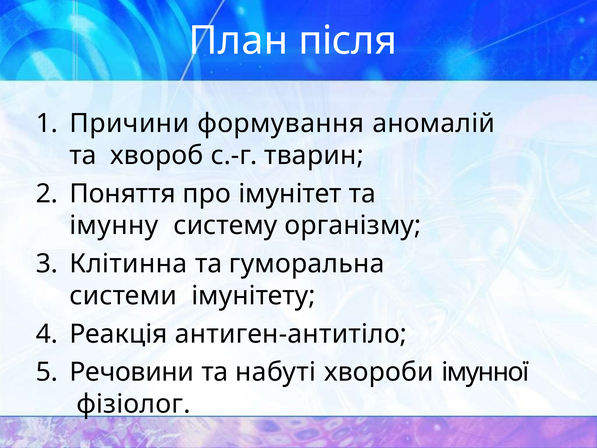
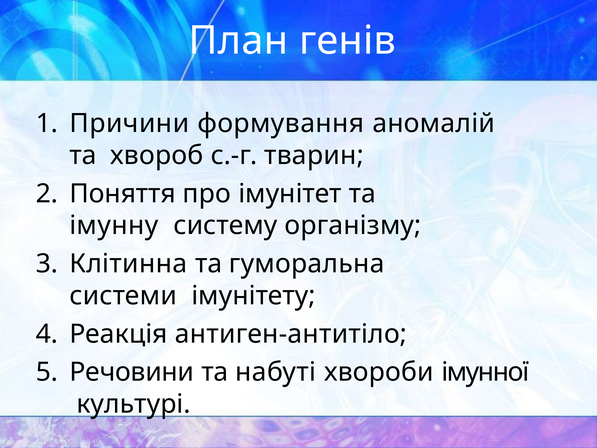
після: після -> генів (347, 41)
фізіолог: фізіолог -> культурі (133, 404)
